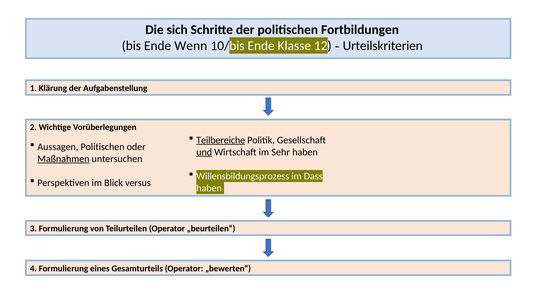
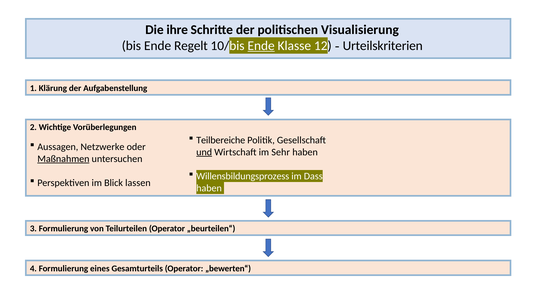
sich: sich -> ihre (177, 30)
Fortbildungen: Fortbildungen -> Visualisierung (360, 30)
Wenn: Wenn -> Regelt (191, 46)
Ende underline: none -> present (261, 46)
Teilbereiche underline: present -> none (221, 140)
Aussagen Politischen: Politischen -> Netzwerke (102, 147)
versus: versus -> lassen (138, 183)
